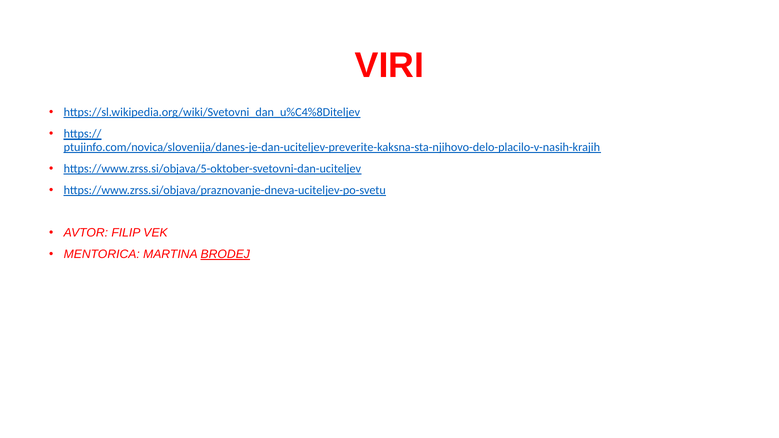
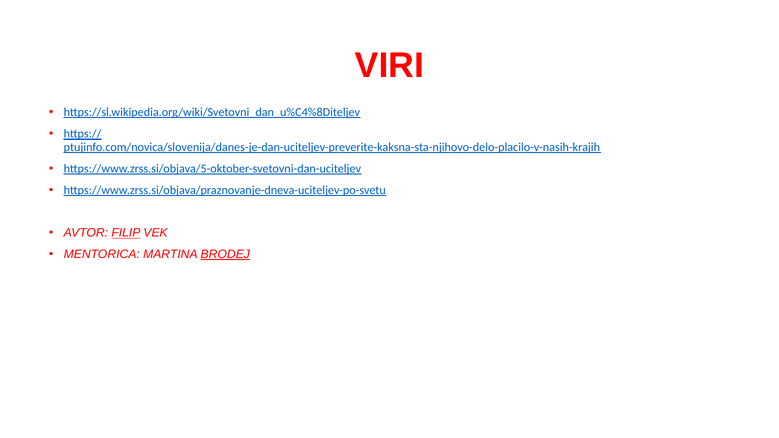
FILIP underline: none -> present (126, 233)
